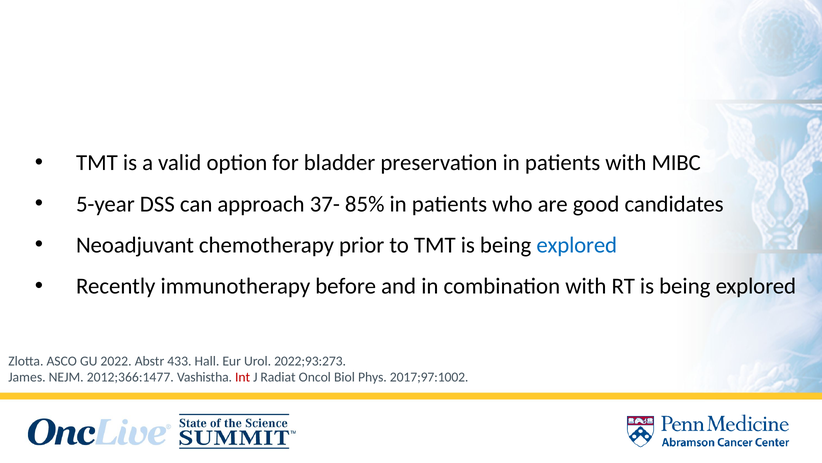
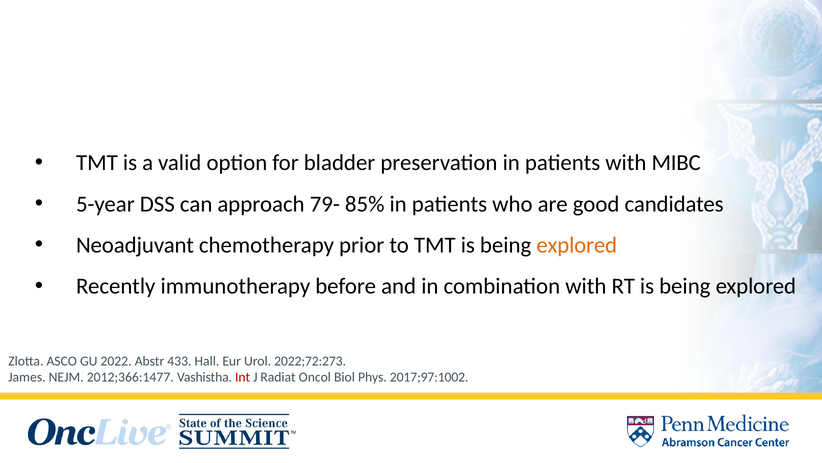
37-: 37- -> 79- (325, 204)
explored colour: blue -> orange (577, 245)
2022;93:273: 2022;93:273 -> 2022;72:273 (310, 361)
